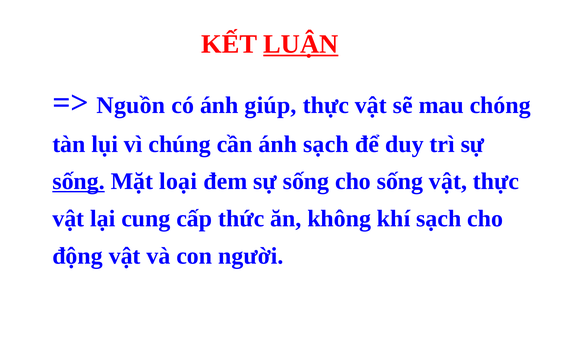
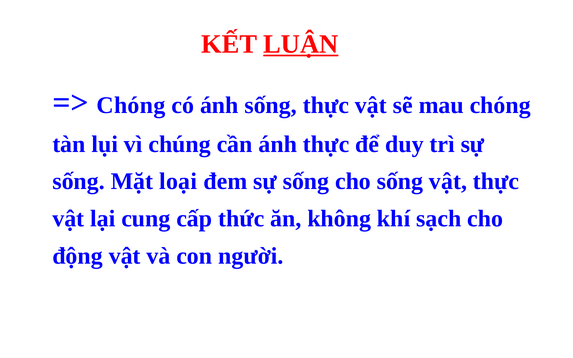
Nguồn: Nguồn -> Chóng (131, 105)
ánh giúp: giúp -> sống (271, 105)
ánh sạch: sạch -> thực (326, 144)
sống underline: present -> none (79, 181)
